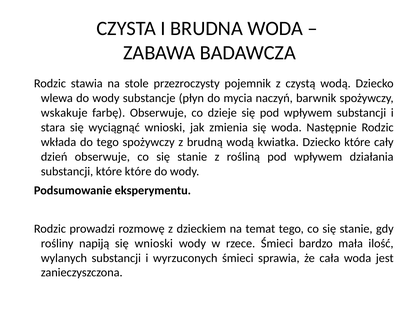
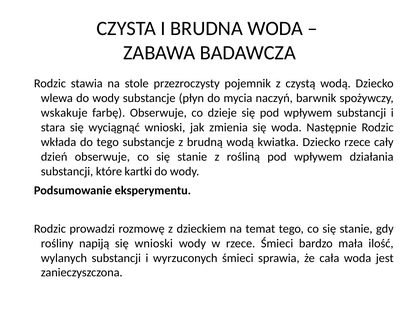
tego spożywczy: spożywczy -> substancje (149, 142)
Dziecko które: które -> rzece (357, 142)
które które: które -> kartki (138, 172)
